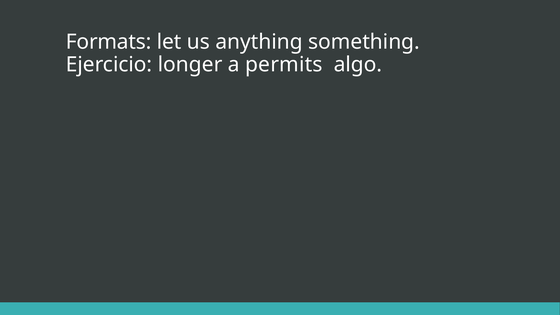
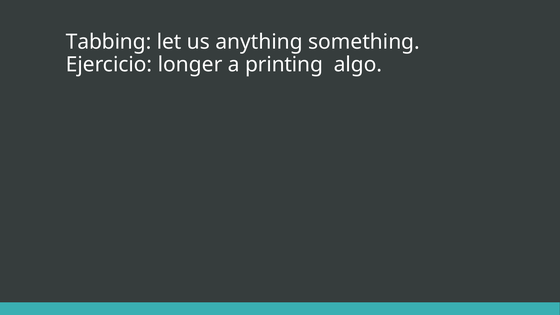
Formats: Formats -> Tabbing (109, 42)
permits: permits -> printing (284, 65)
